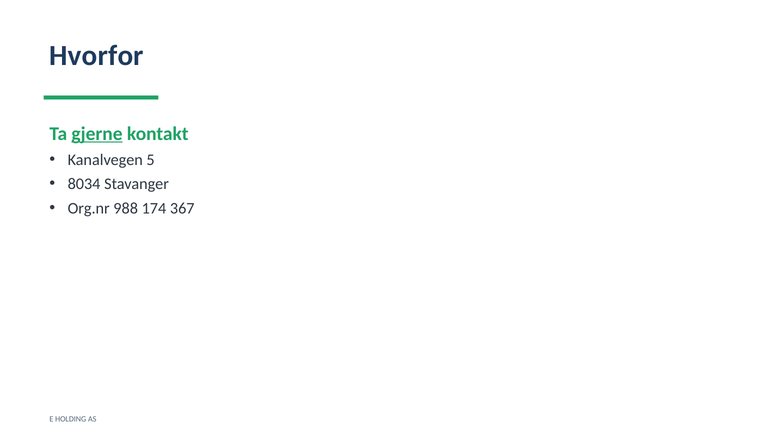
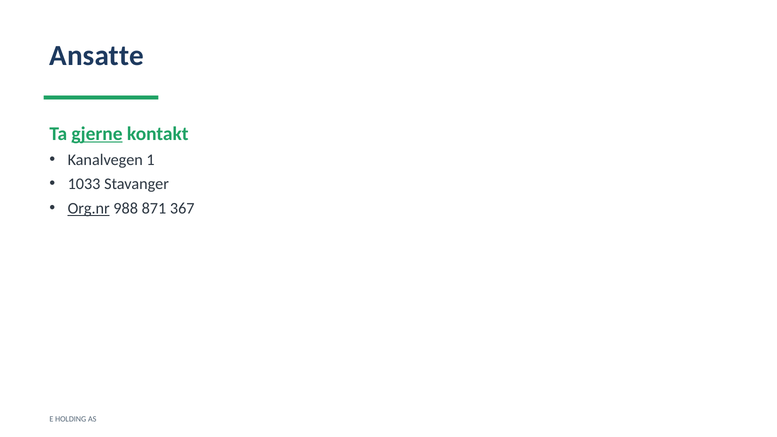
Hvorfor: Hvorfor -> Ansatte (97, 55)
5: 5 -> 1 (151, 160)
8034: 8034 -> 1033 (84, 184)
Org.nr underline: none -> present (89, 208)
174: 174 -> 871 (154, 208)
